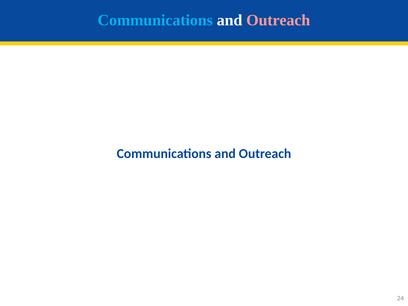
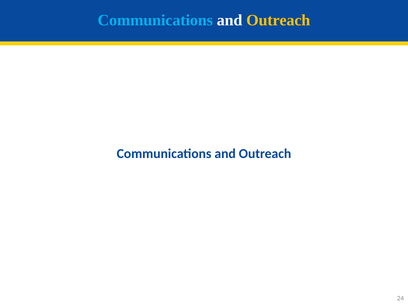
Outreach colour: pink -> yellow (278, 20)
